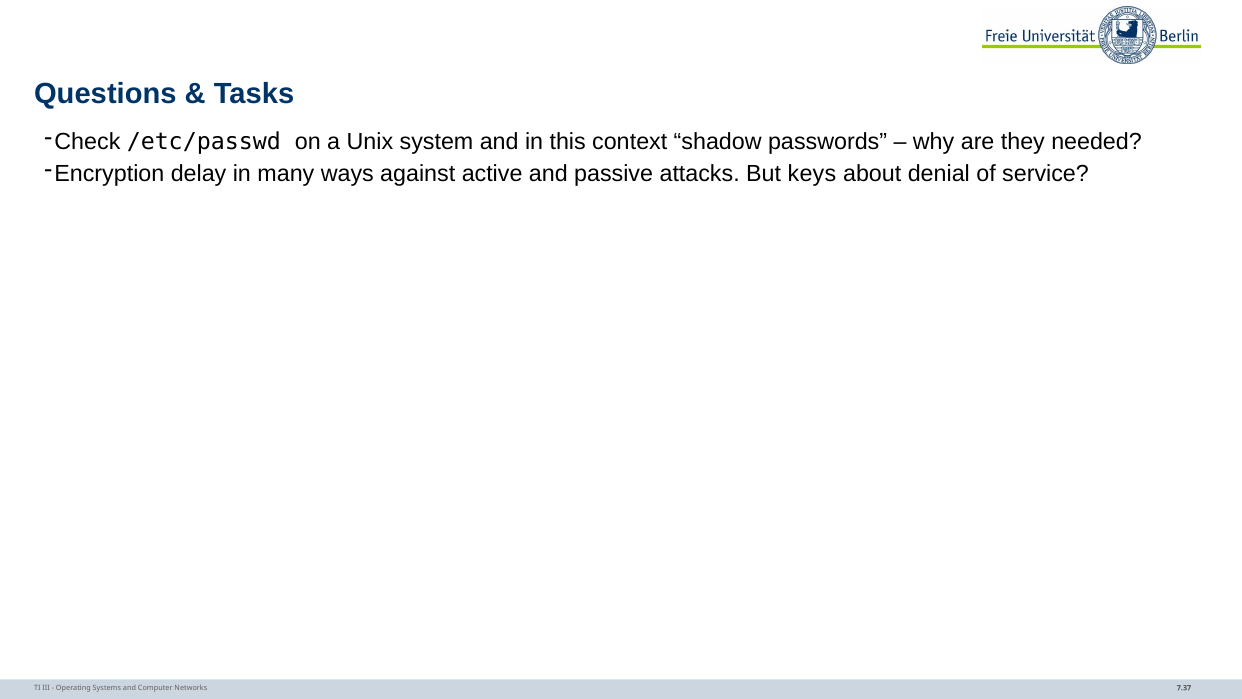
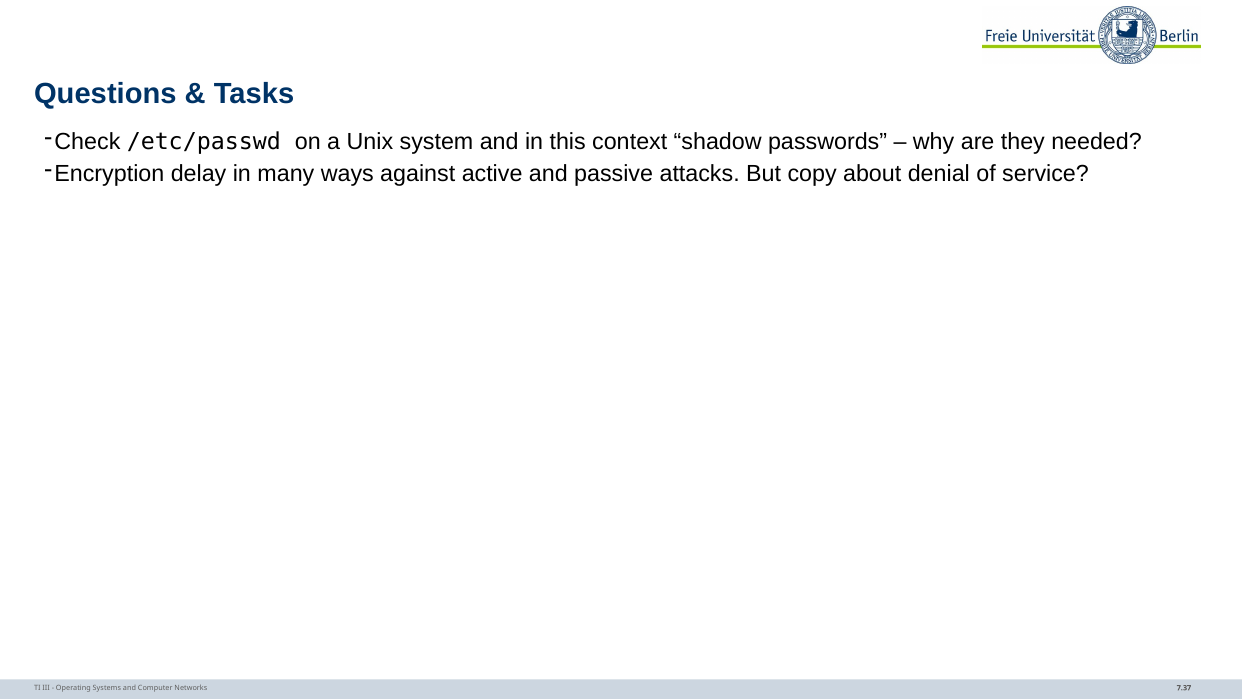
keys: keys -> copy (812, 174)
